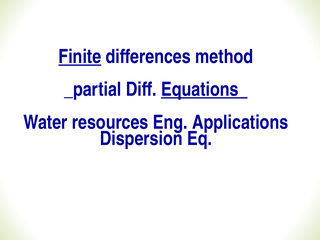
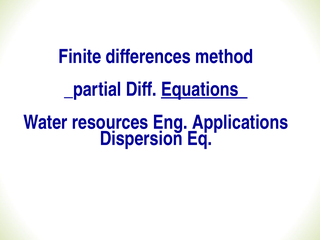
Finite underline: present -> none (80, 57)
